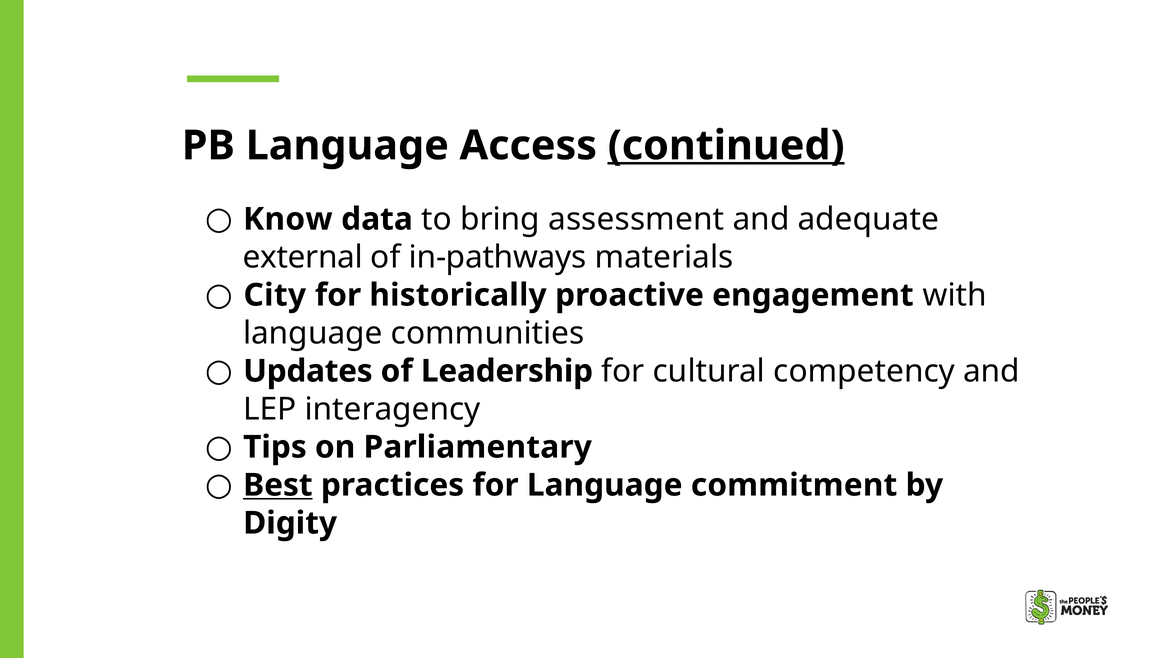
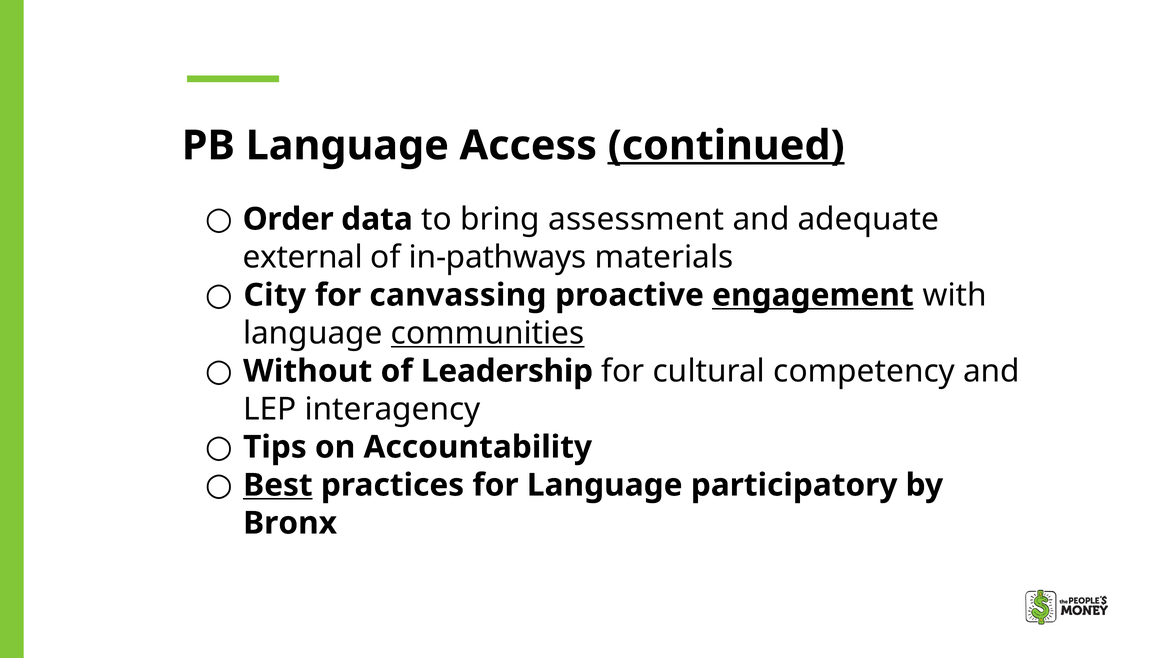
Know: Know -> Order (288, 219)
historically: historically -> canvassing (458, 295)
engagement underline: none -> present (813, 295)
communities underline: none -> present (488, 333)
Updates: Updates -> Without (308, 371)
Parliamentary: Parliamentary -> Accountability (478, 447)
commitment: commitment -> participatory (794, 485)
Digity: Digity -> Bronx (290, 523)
